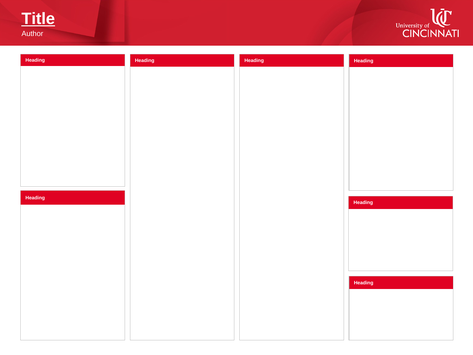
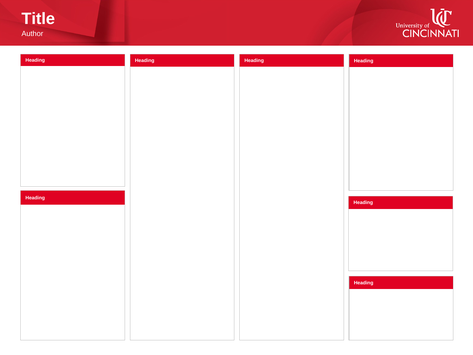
Title underline: present -> none (38, 19)
